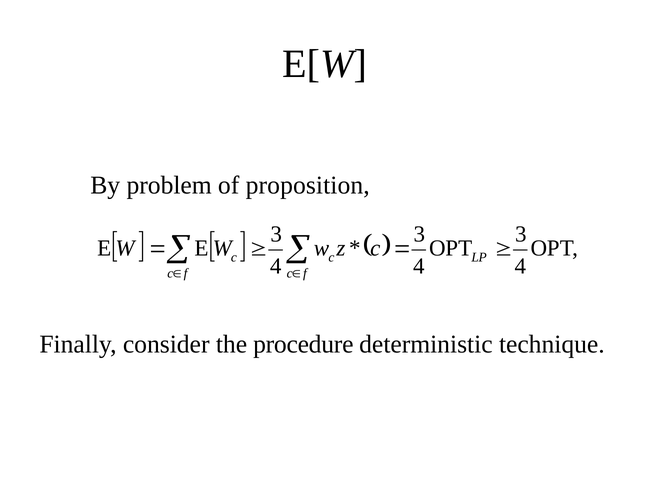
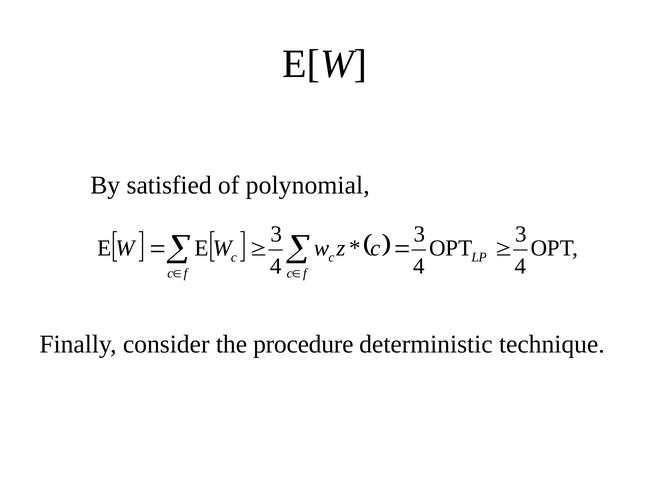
problem: problem -> satisfied (169, 185)
proposition: proposition -> polynomial (308, 185)
